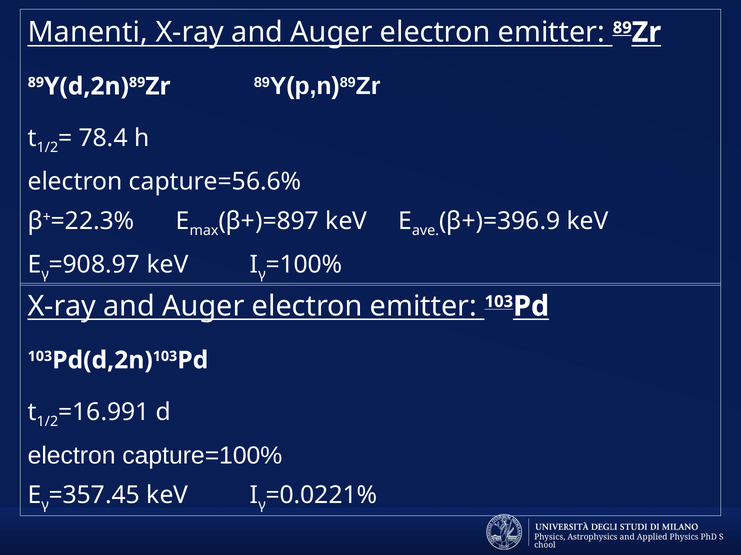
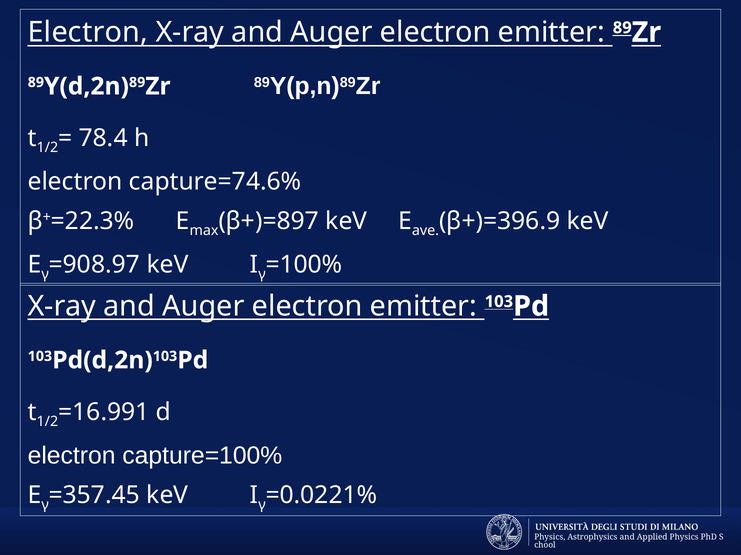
Manenti: Manenti -> Electron (88, 32)
capture=56.6%: capture=56.6% -> capture=74.6% (215, 182)
